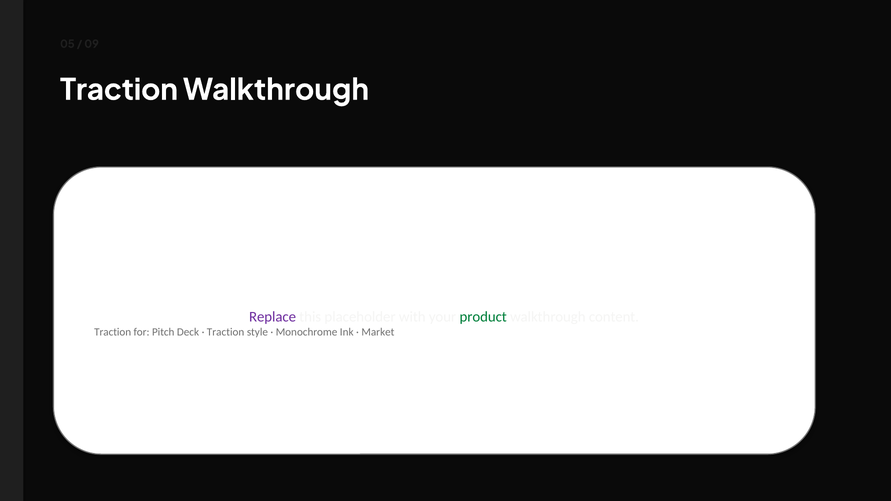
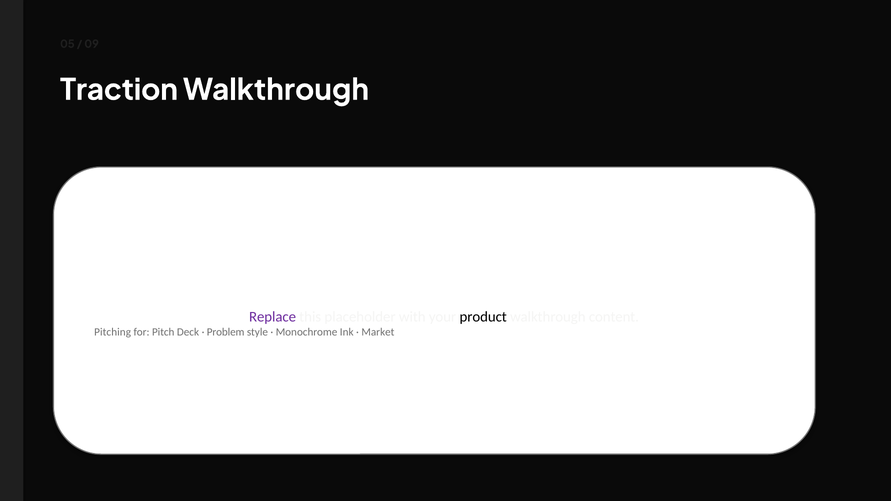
product colour: green -> black (483, 317)
Traction: Traction -> Pitching (113, 332)
Traction: Traction -> Problem (226, 332)
